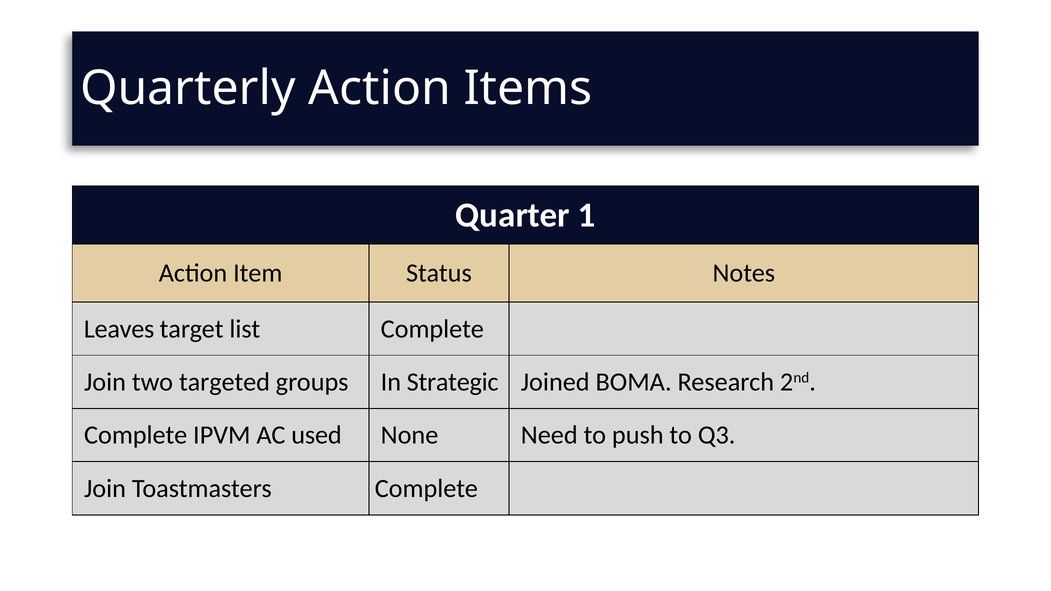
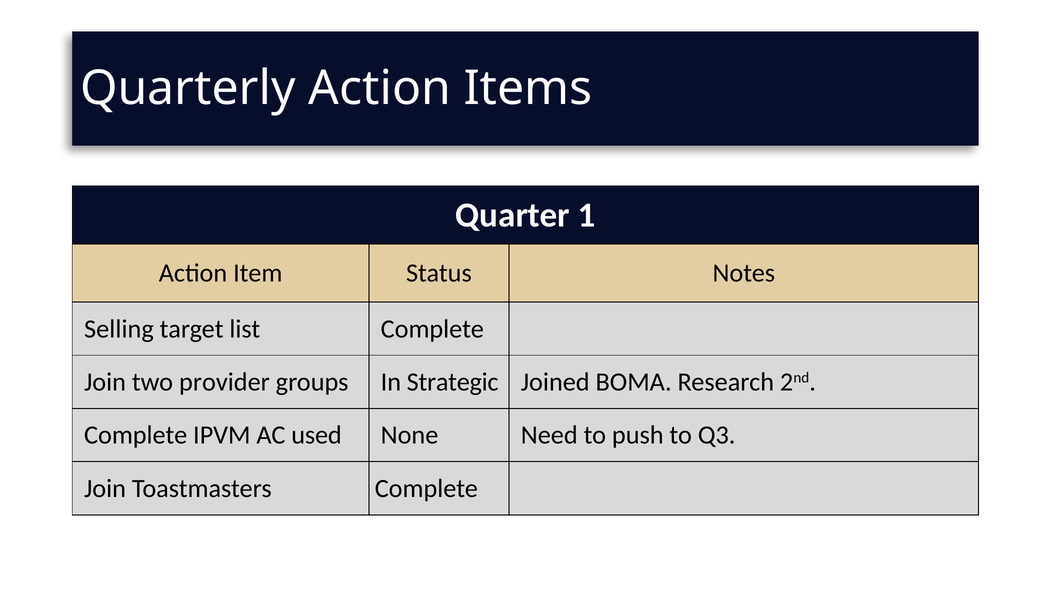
Leaves: Leaves -> Selling (119, 329)
targeted: targeted -> provider (224, 382)
